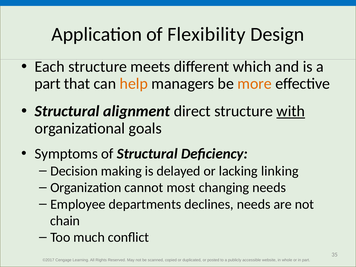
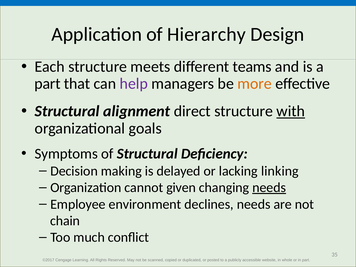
Flexibility: Flexibility -> Hierarchy (206, 34)
which: which -> teams (252, 67)
help colour: orange -> purple (134, 84)
most: most -> given (181, 188)
needs underline: none -> present (269, 188)
departments: departments -> environment (145, 204)
